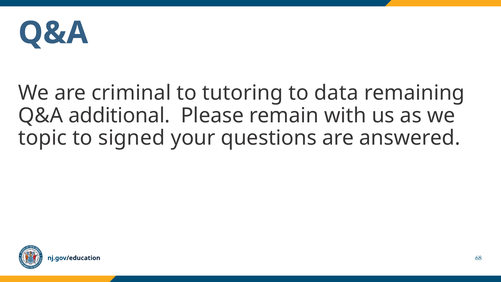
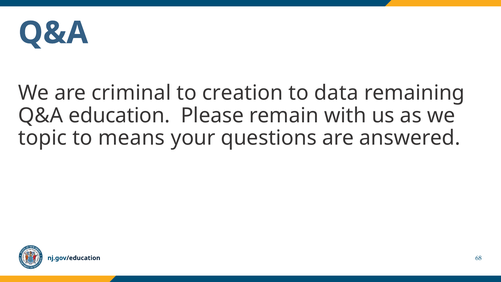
tutoring: tutoring -> creation (243, 93)
additional: additional -> education (119, 115)
signed: signed -> means (132, 138)
